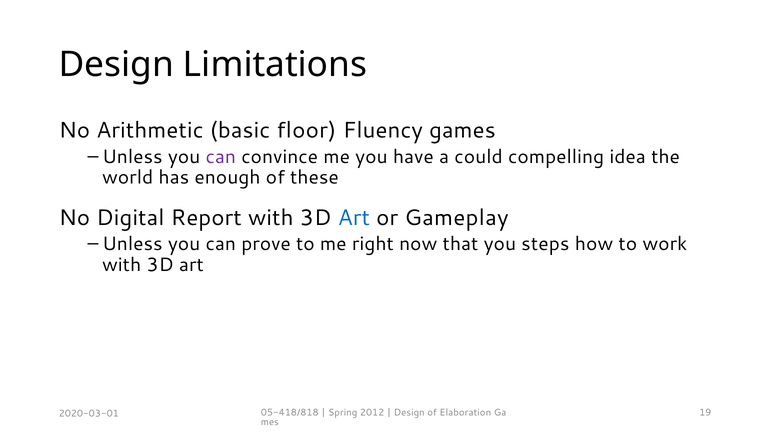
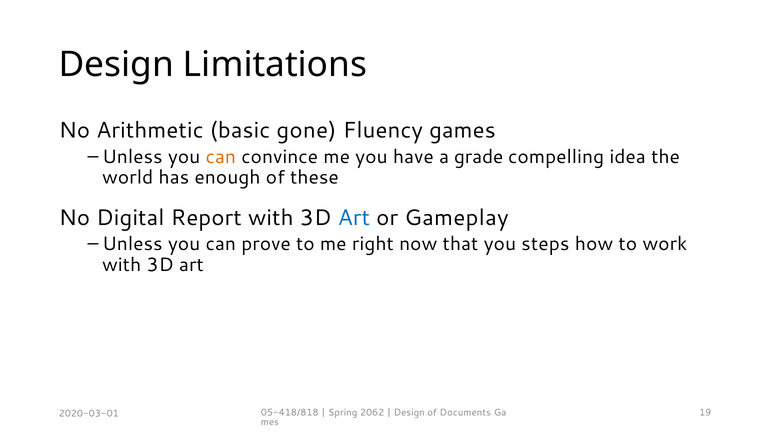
floor: floor -> gone (306, 130)
can colour: purple -> orange (221, 157)
could: could -> grade (479, 157)
2012: 2012 -> 2062 (372, 413)
Elaboration: Elaboration -> Documents (465, 413)
